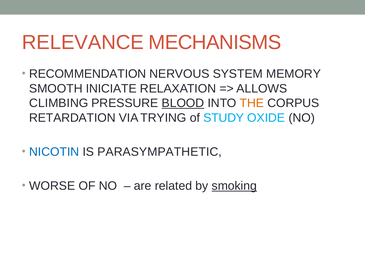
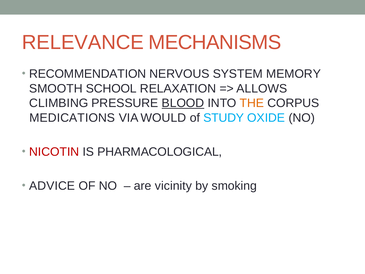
INICIATE: INICIATE -> SCHOOL (111, 88)
RETARDATION: RETARDATION -> MEDICATIONS (72, 118)
TRYING: TRYING -> WOULD (163, 118)
NICOTIN colour: blue -> red (54, 152)
PARASYMPATHETIC: PARASYMPATHETIC -> PHARMACOLOGICAL (160, 152)
WORSE: WORSE -> ADVICE (52, 186)
related: related -> vicinity (173, 186)
smoking underline: present -> none (234, 186)
